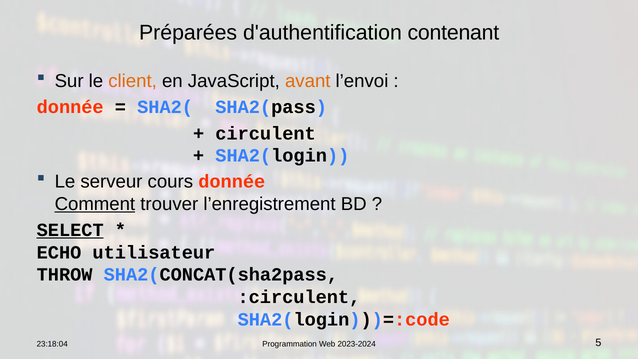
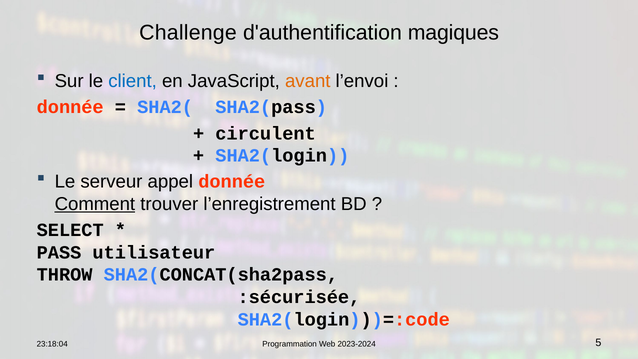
Préparées: Préparées -> Challenge (188, 33)
contenant: contenant -> magiques (453, 33)
client colour: orange -> blue (133, 81)
cours: cours -> appel (170, 182)
SELECT underline: present -> none (70, 230)
ECHO: ECHO -> PASS (59, 252)
:circulent: :circulent -> :sécurisée (299, 297)
